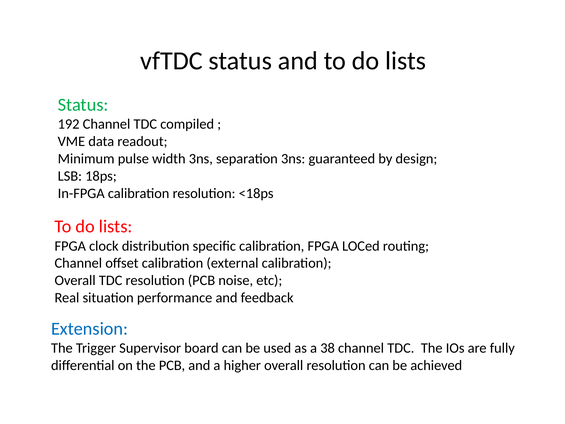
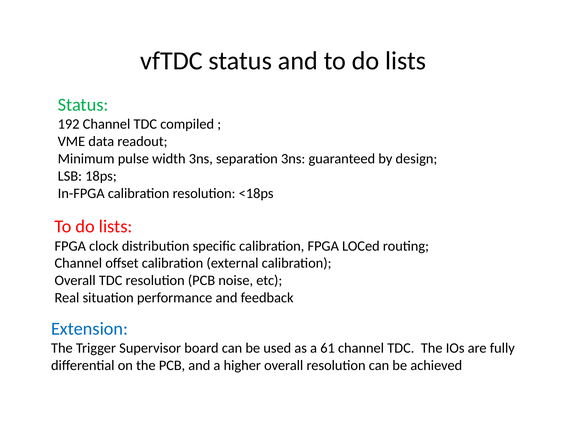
38: 38 -> 61 (328, 348)
